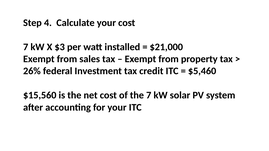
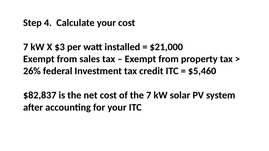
$15,560: $15,560 -> $82,837 (40, 95)
